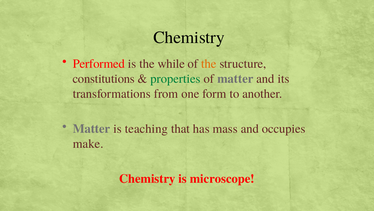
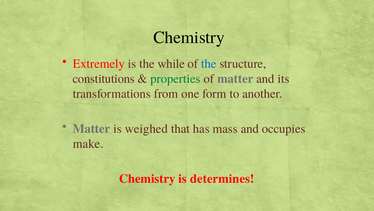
Performed: Performed -> Extremely (99, 63)
the colour: orange -> blue (209, 63)
teaching: teaching -> weighed (146, 128)
microscope: microscope -> determines (222, 178)
